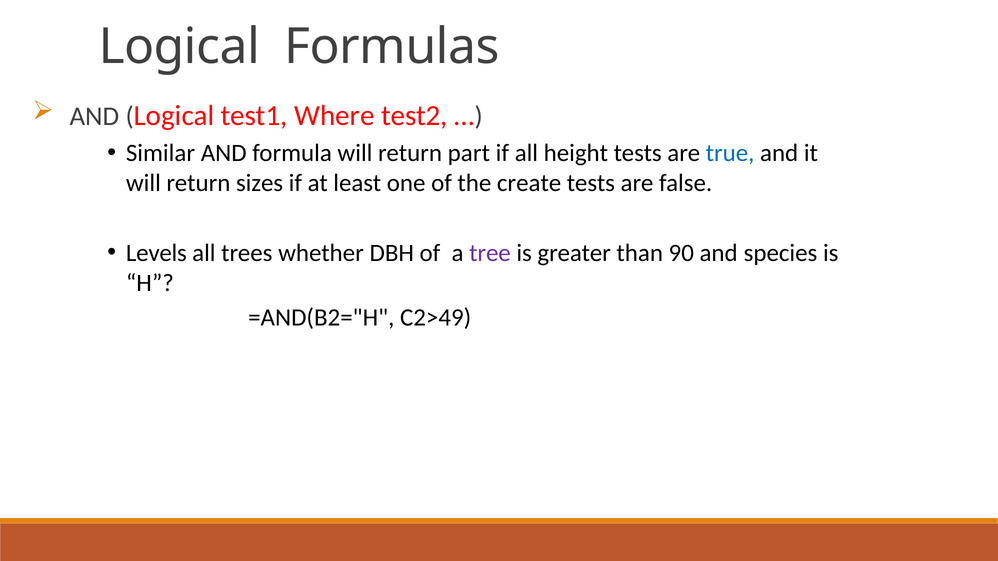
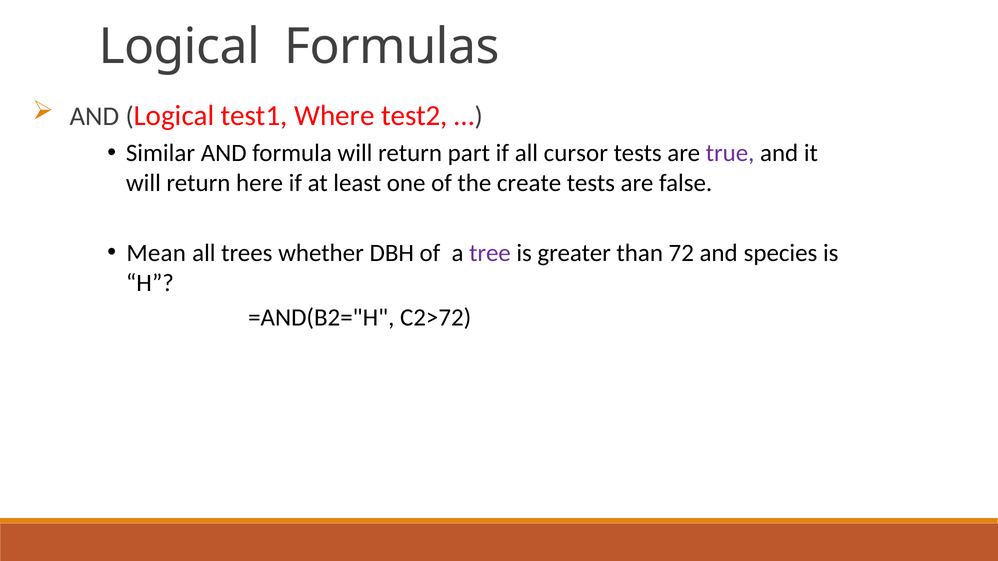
height: height -> cursor (576, 153)
true colour: blue -> purple (730, 153)
sizes: sizes -> here (259, 183)
Levels: Levels -> Mean (156, 253)
90: 90 -> 72 (681, 253)
C2>49: C2>49 -> C2>72 (436, 318)
